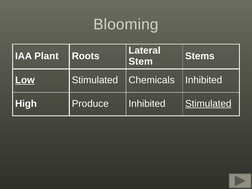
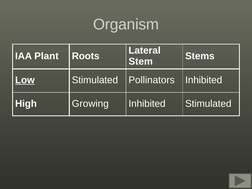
Blooming: Blooming -> Organism (126, 24)
Chemicals: Chemicals -> Pollinators (152, 80)
Produce: Produce -> Growing (90, 104)
Stimulated underline: present -> none (208, 104)
